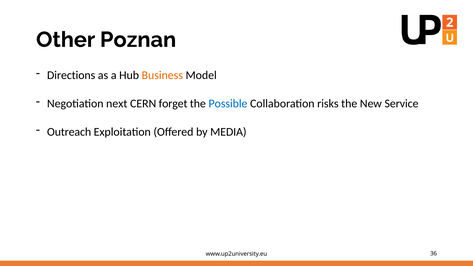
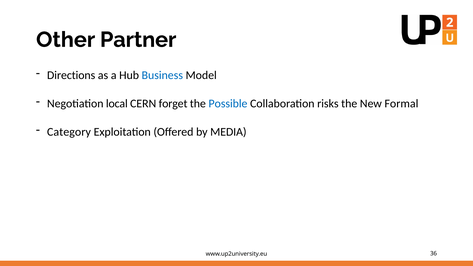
Poznan: Poznan -> Partner (138, 40)
Business colour: orange -> blue (162, 75)
next: next -> local (117, 104)
Service: Service -> Formal (401, 104)
Outreach: Outreach -> Category (69, 132)
